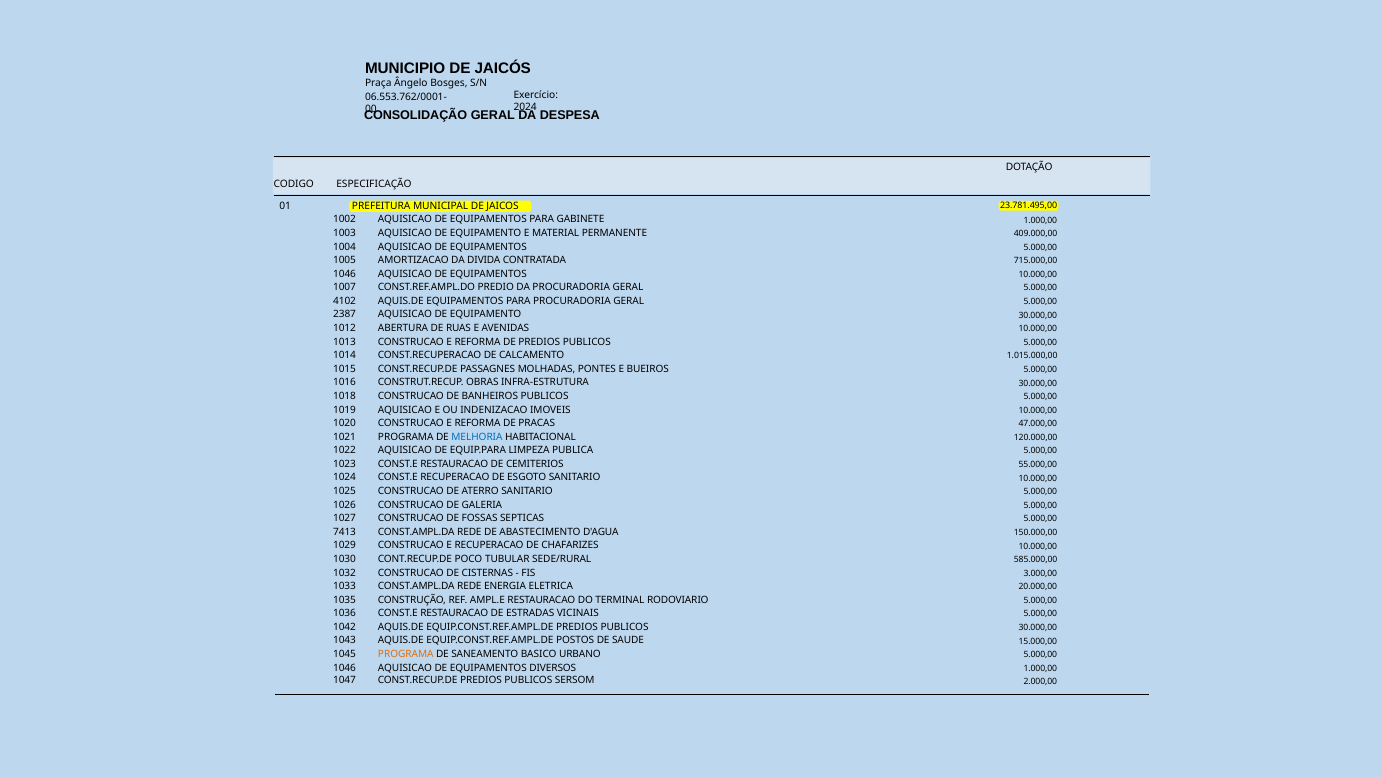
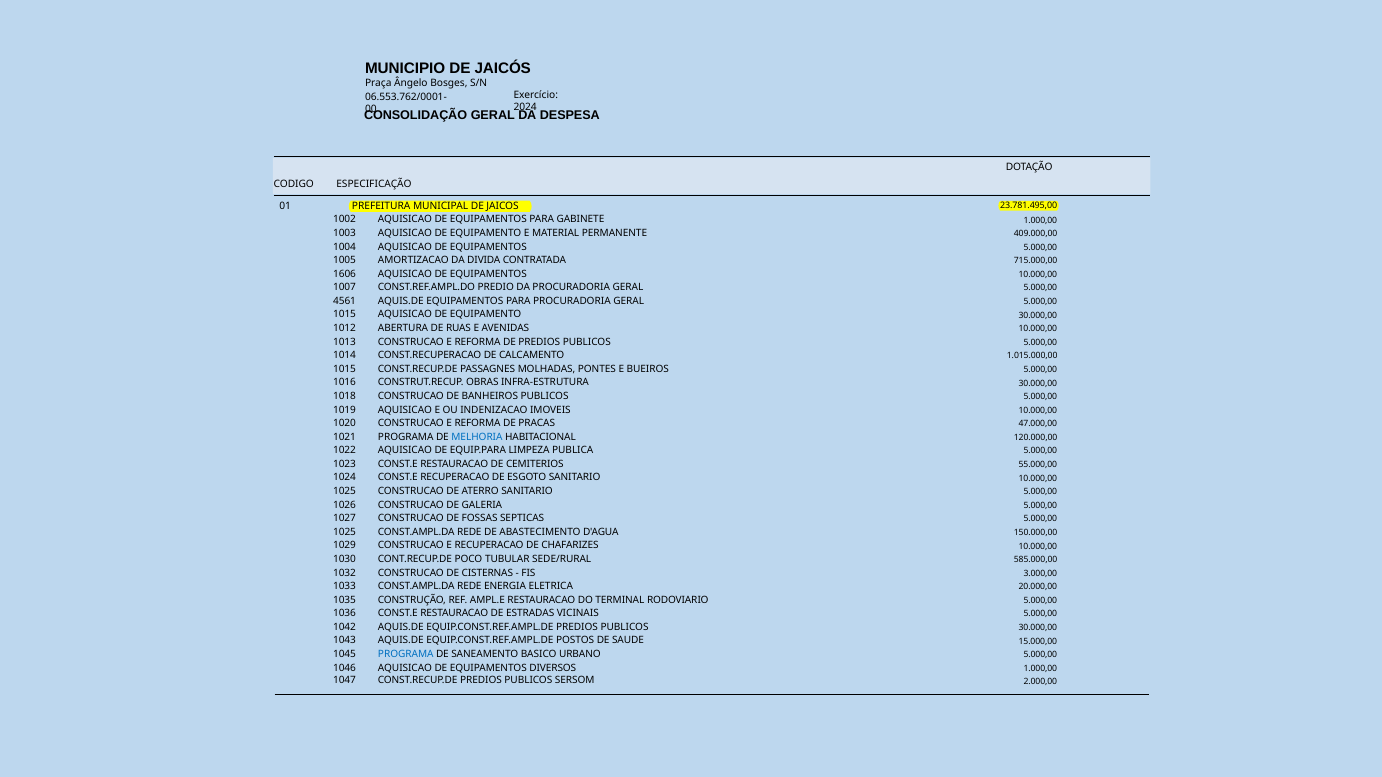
1046: 1046 -> 1606 (345, 274)
4102: 4102 -> 4561 (345, 301)
2387: 2387 -> 1015 (345, 315)
7413: 7413 -> 1025 (345, 532)
PROGRAMA colour: orange -> blue (406, 654)
